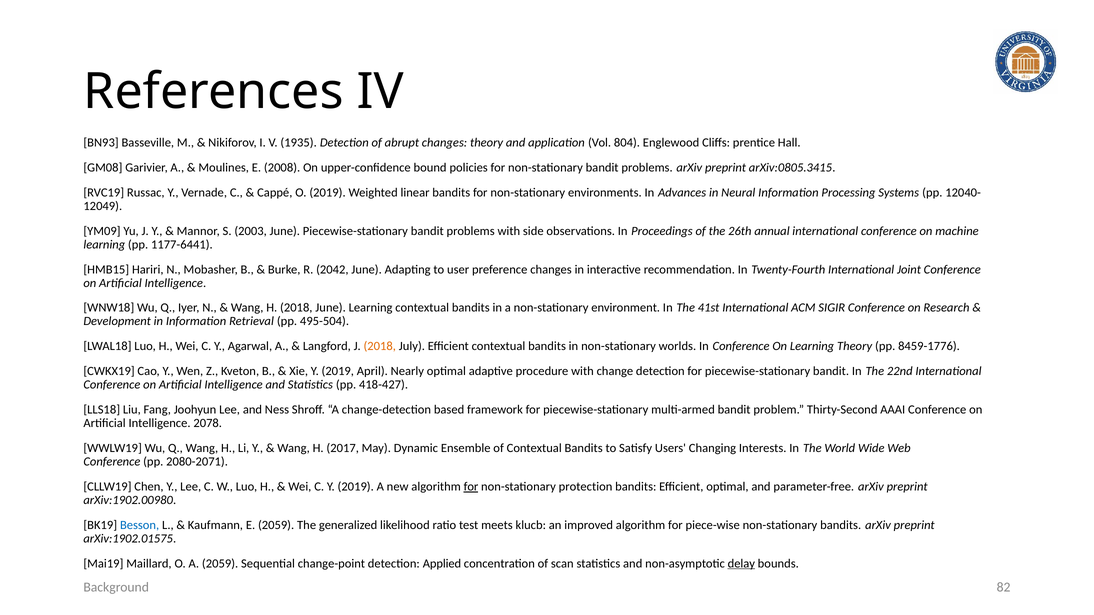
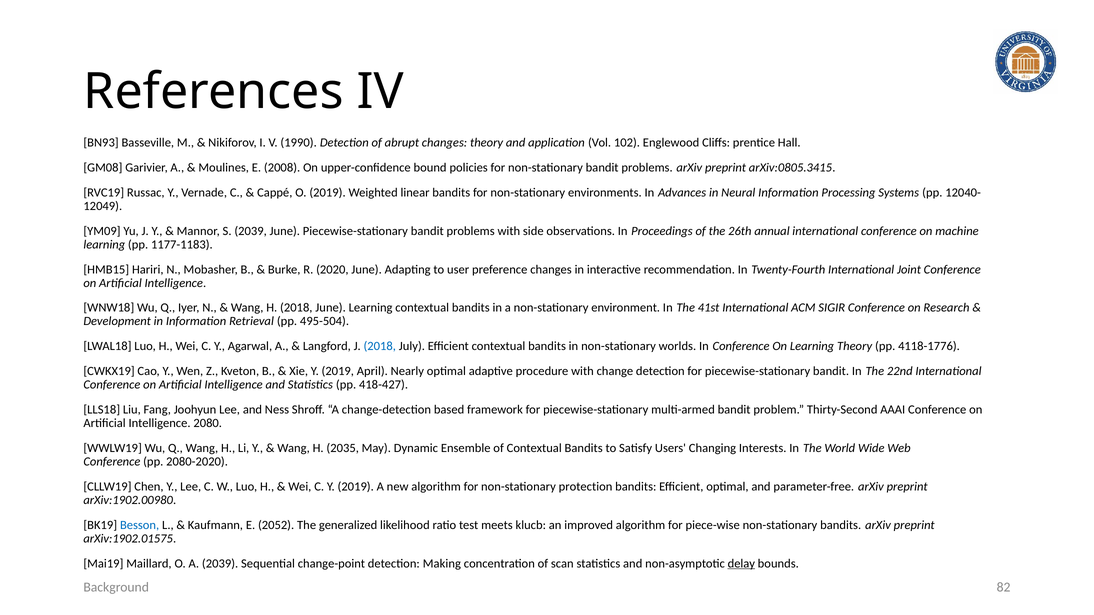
1935: 1935 -> 1990 (299, 143)
804: 804 -> 102 (627, 143)
S 2003: 2003 -> 2039 (251, 231)
1177-6441: 1177-6441 -> 1177-1183 (182, 245)
2042: 2042 -> 2020 (332, 270)
2018 colour: orange -> blue (380, 346)
8459-1776: 8459-1776 -> 4118-1776 (929, 346)
2078: 2078 -> 2080 (208, 423)
2017: 2017 -> 2035 (343, 448)
2080-2071: 2080-2071 -> 2080-2020 (197, 462)
for underline: present -> none (471, 487)
E 2059: 2059 -> 2052 (276, 525)
A 2059: 2059 -> 2039 (220, 564)
Applied: Applied -> Making (442, 564)
